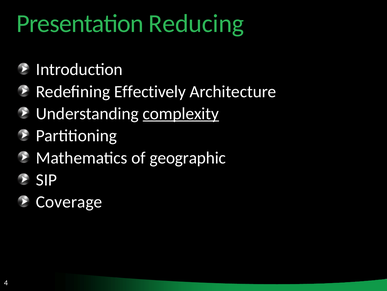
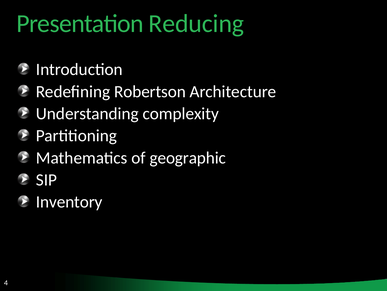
Effectively: Effectively -> Robertson (150, 91)
complexity underline: present -> none (181, 113)
Coverage: Coverage -> Inventory (69, 202)
